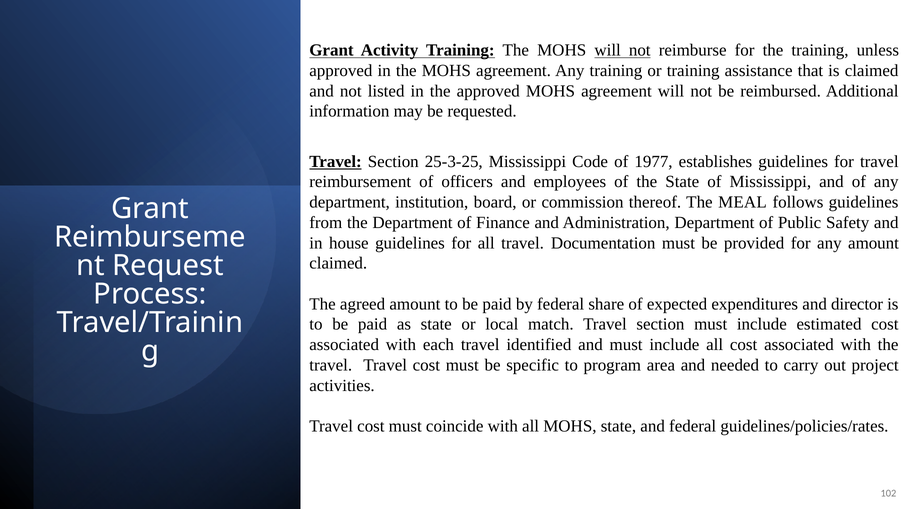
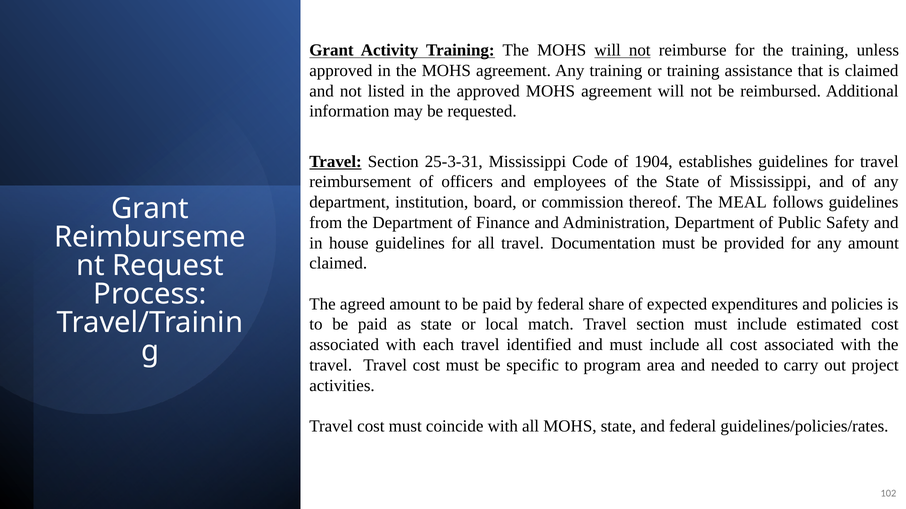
25-3-25: 25-3-25 -> 25-3-31 (454, 162)
1977: 1977 -> 1904 (654, 162)
director: director -> policies (857, 304)
